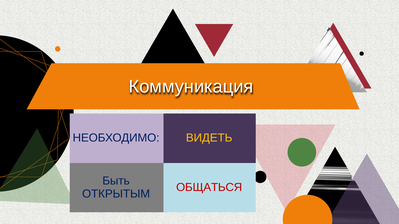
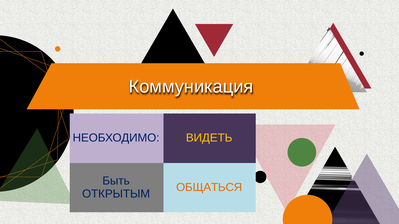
ОБЩАТЬСЯ colour: red -> orange (209, 188)
